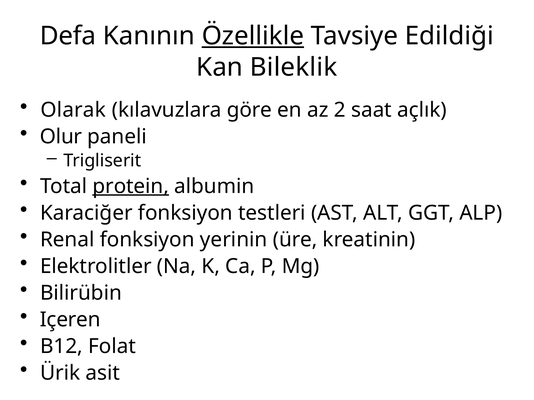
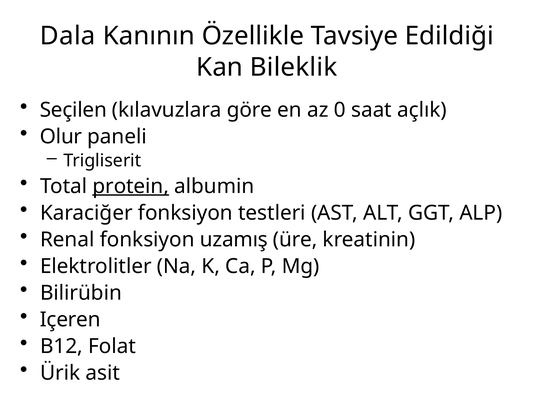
Defa: Defa -> Dala (68, 36)
Özellikle underline: present -> none (253, 36)
Olarak: Olarak -> Seçilen (73, 110)
2: 2 -> 0 (340, 110)
yerinin: yerinin -> uzamış (234, 240)
